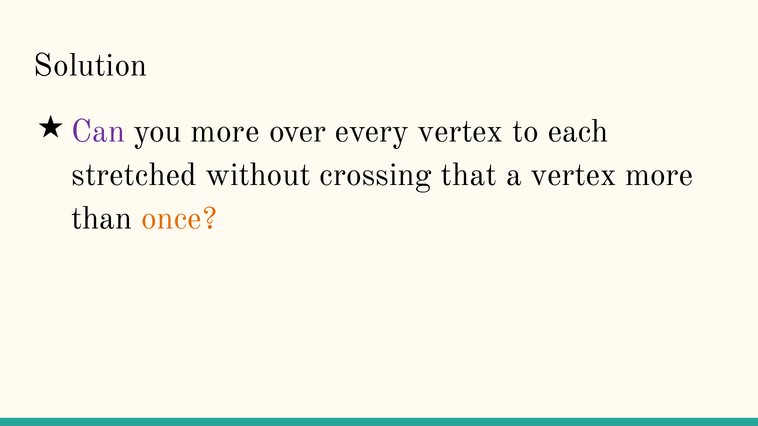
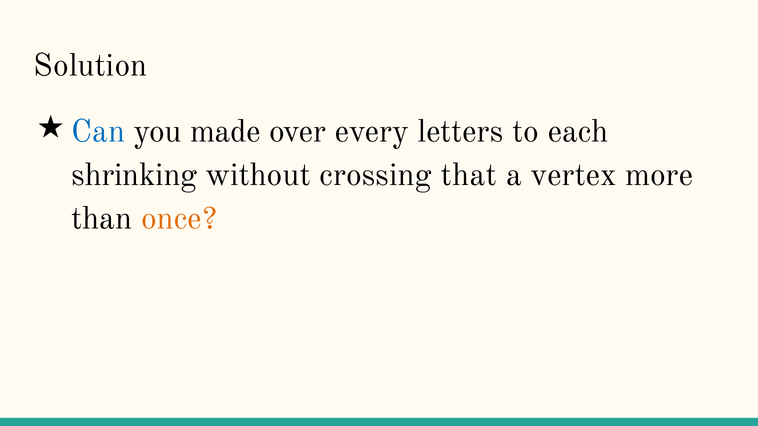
Can colour: purple -> blue (98, 132)
you more: more -> made (226, 132)
every vertex: vertex -> letters (460, 132)
stretched: stretched -> shrinking (134, 175)
